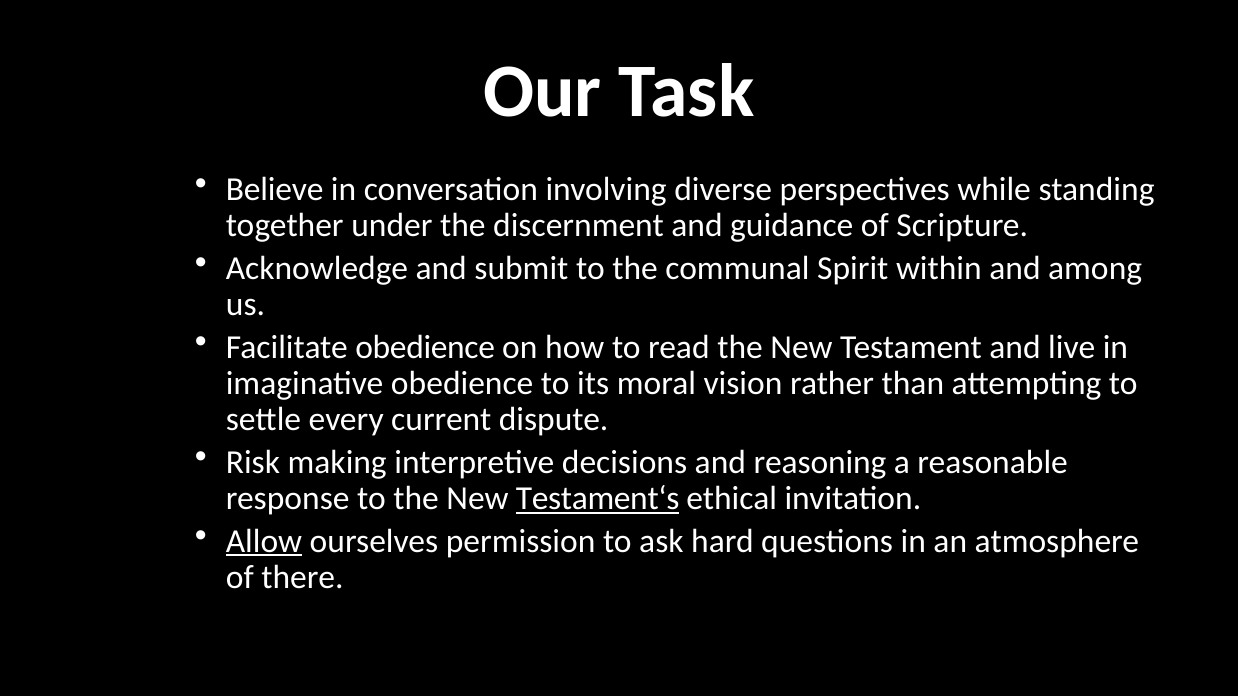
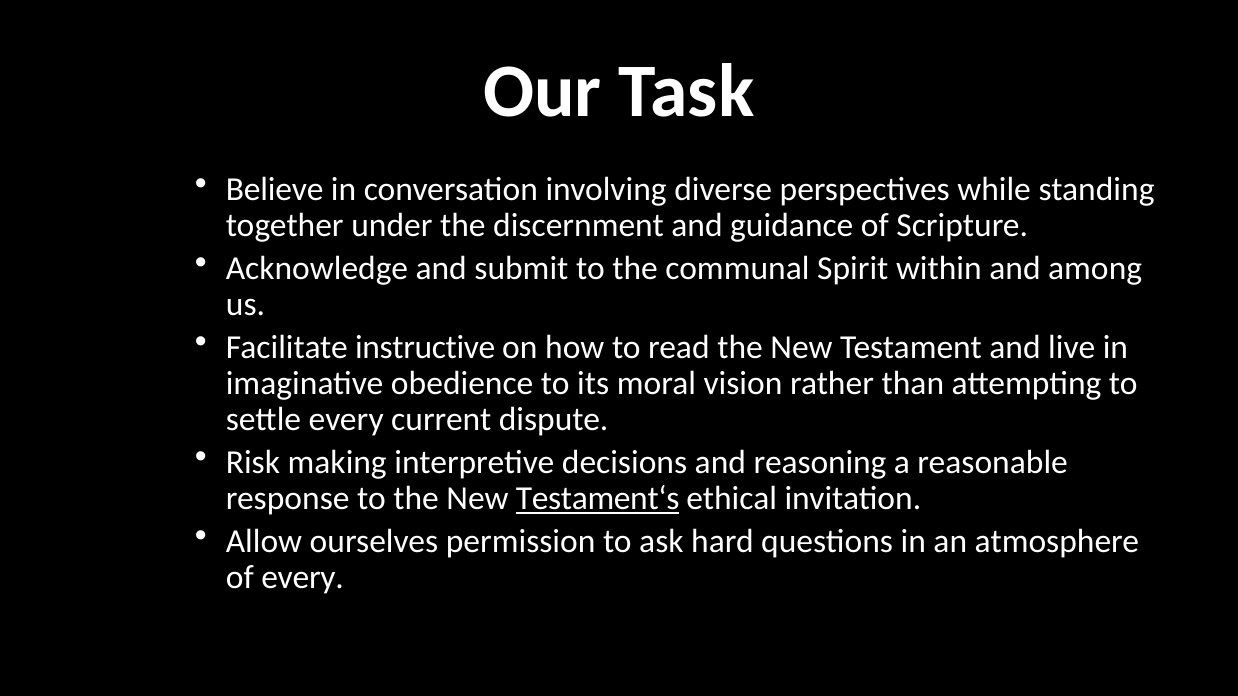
Facilitate obedience: obedience -> instructive (425, 347)
Allow underline: present -> none (264, 541)
of there: there -> every (303, 578)
